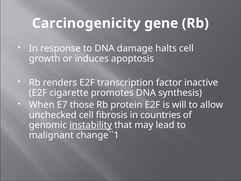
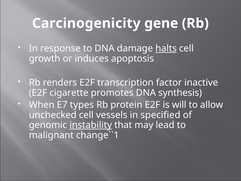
halts underline: none -> present (166, 48)
those: those -> types (82, 105)
fibrosis: fibrosis -> vessels (112, 115)
countries: countries -> specified (160, 115)
